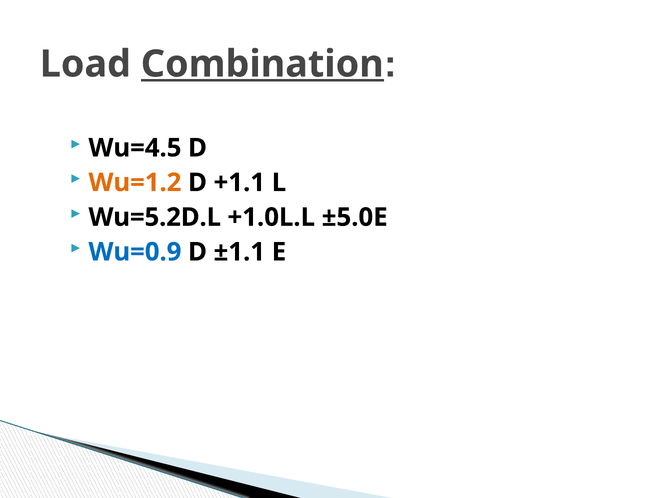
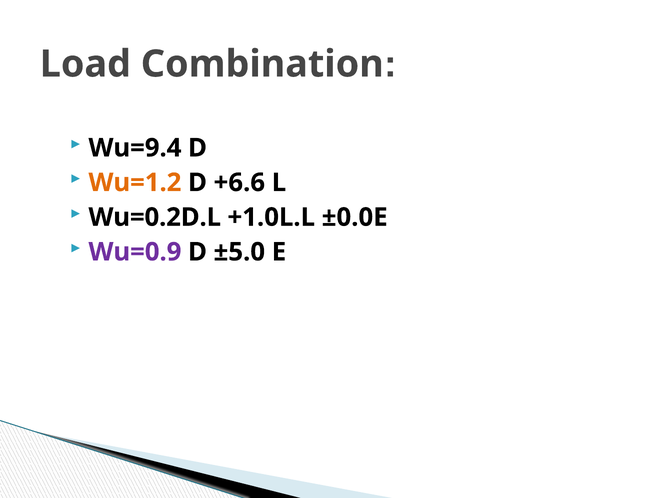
Combination underline: present -> none (262, 64)
Wu=4.5: Wu=4.5 -> Wu=9.4 (135, 148)
+1.1: +1.1 -> +6.6 (239, 183)
Wu=5.2D.L: Wu=5.2D.L -> Wu=0.2D.L (155, 217)
±5.0E: ±5.0E -> ±0.0E (355, 217)
Wu=0.9 colour: blue -> purple (135, 252)
±1.1: ±1.1 -> ±5.0 (239, 252)
